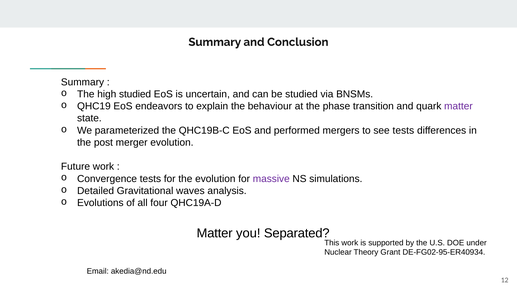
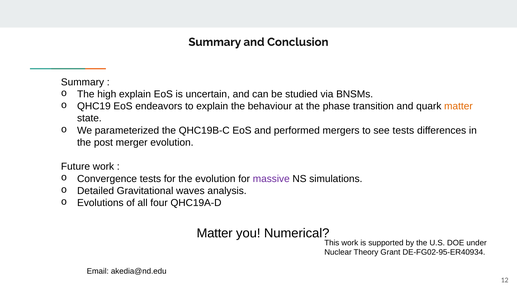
high studied: studied -> explain (135, 94)
matter colour: purple -> orange (458, 106)
Separated: Separated -> Numerical (297, 233)
